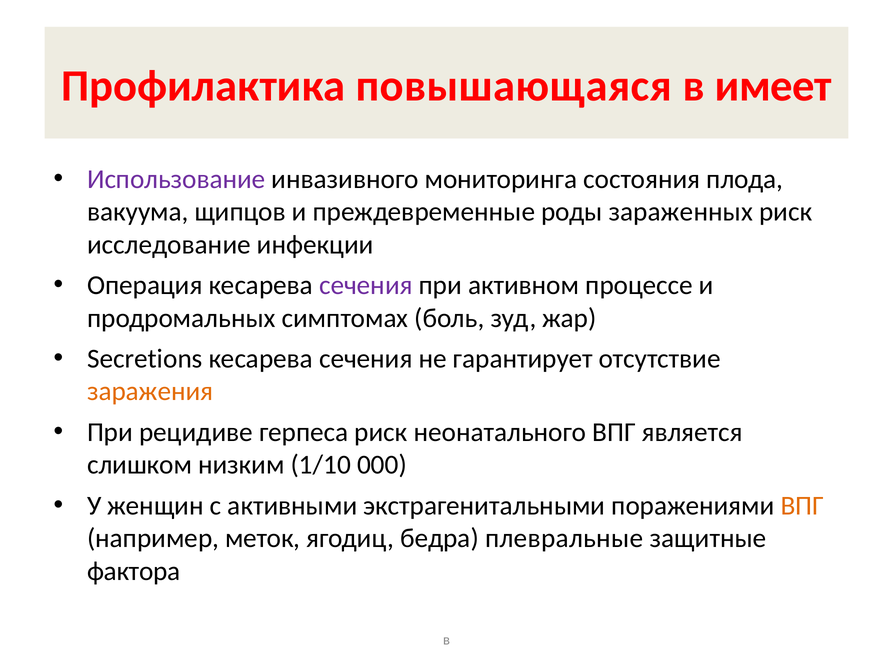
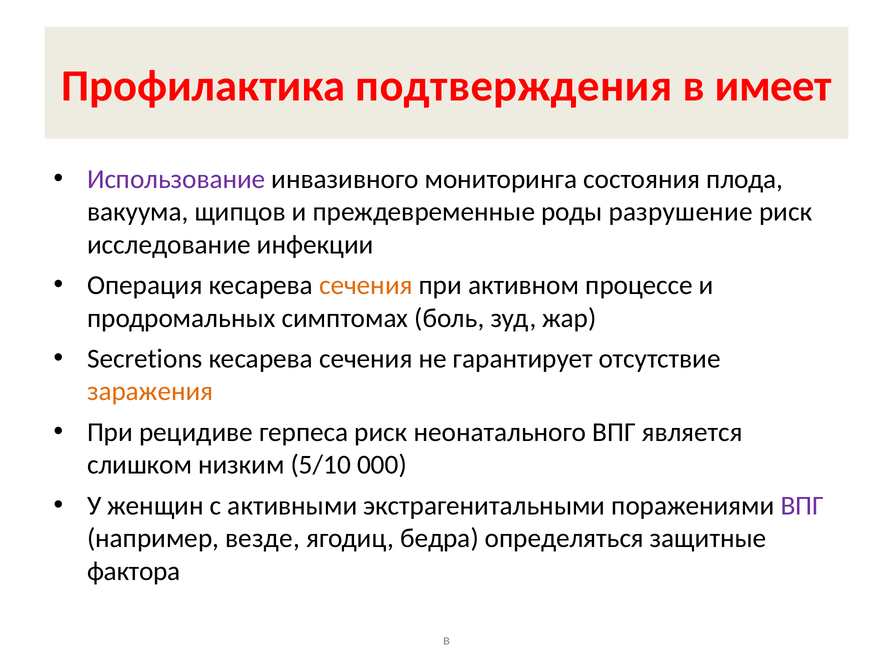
повышающаяся: повышающаяся -> подтверждения (514, 86)
зараженных: зараженных -> разрушение (681, 212)
сечения colour: purple -> orange (366, 285)
1/10: 1/10 -> 5/10 (321, 465)
ВПГ colour: orange -> purple (802, 505)
меток: меток -> везде (263, 538)
плевральные: плевральные -> определяться (564, 538)
